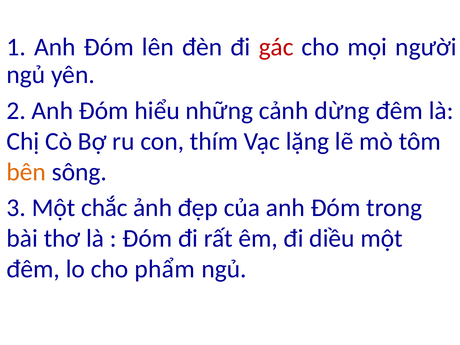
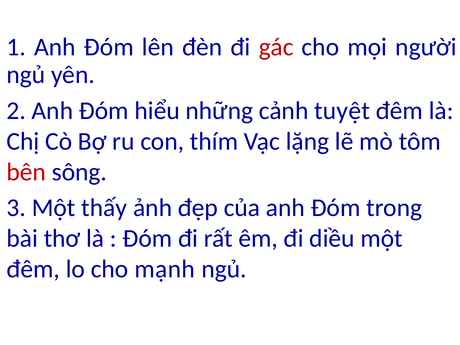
dừng: dừng -> tuyệt (342, 111)
bên colour: orange -> red (26, 172)
chắc: chắc -> thấy (104, 208)
phẩm: phẩm -> mạnh (165, 269)
